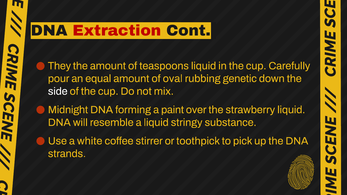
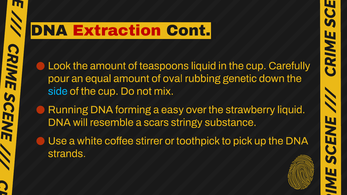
They: They -> Look (59, 66)
side colour: white -> light blue (58, 91)
Midnight: Midnight -> Running (68, 110)
paint: paint -> easy (172, 110)
a liquid: liquid -> scars (156, 123)
